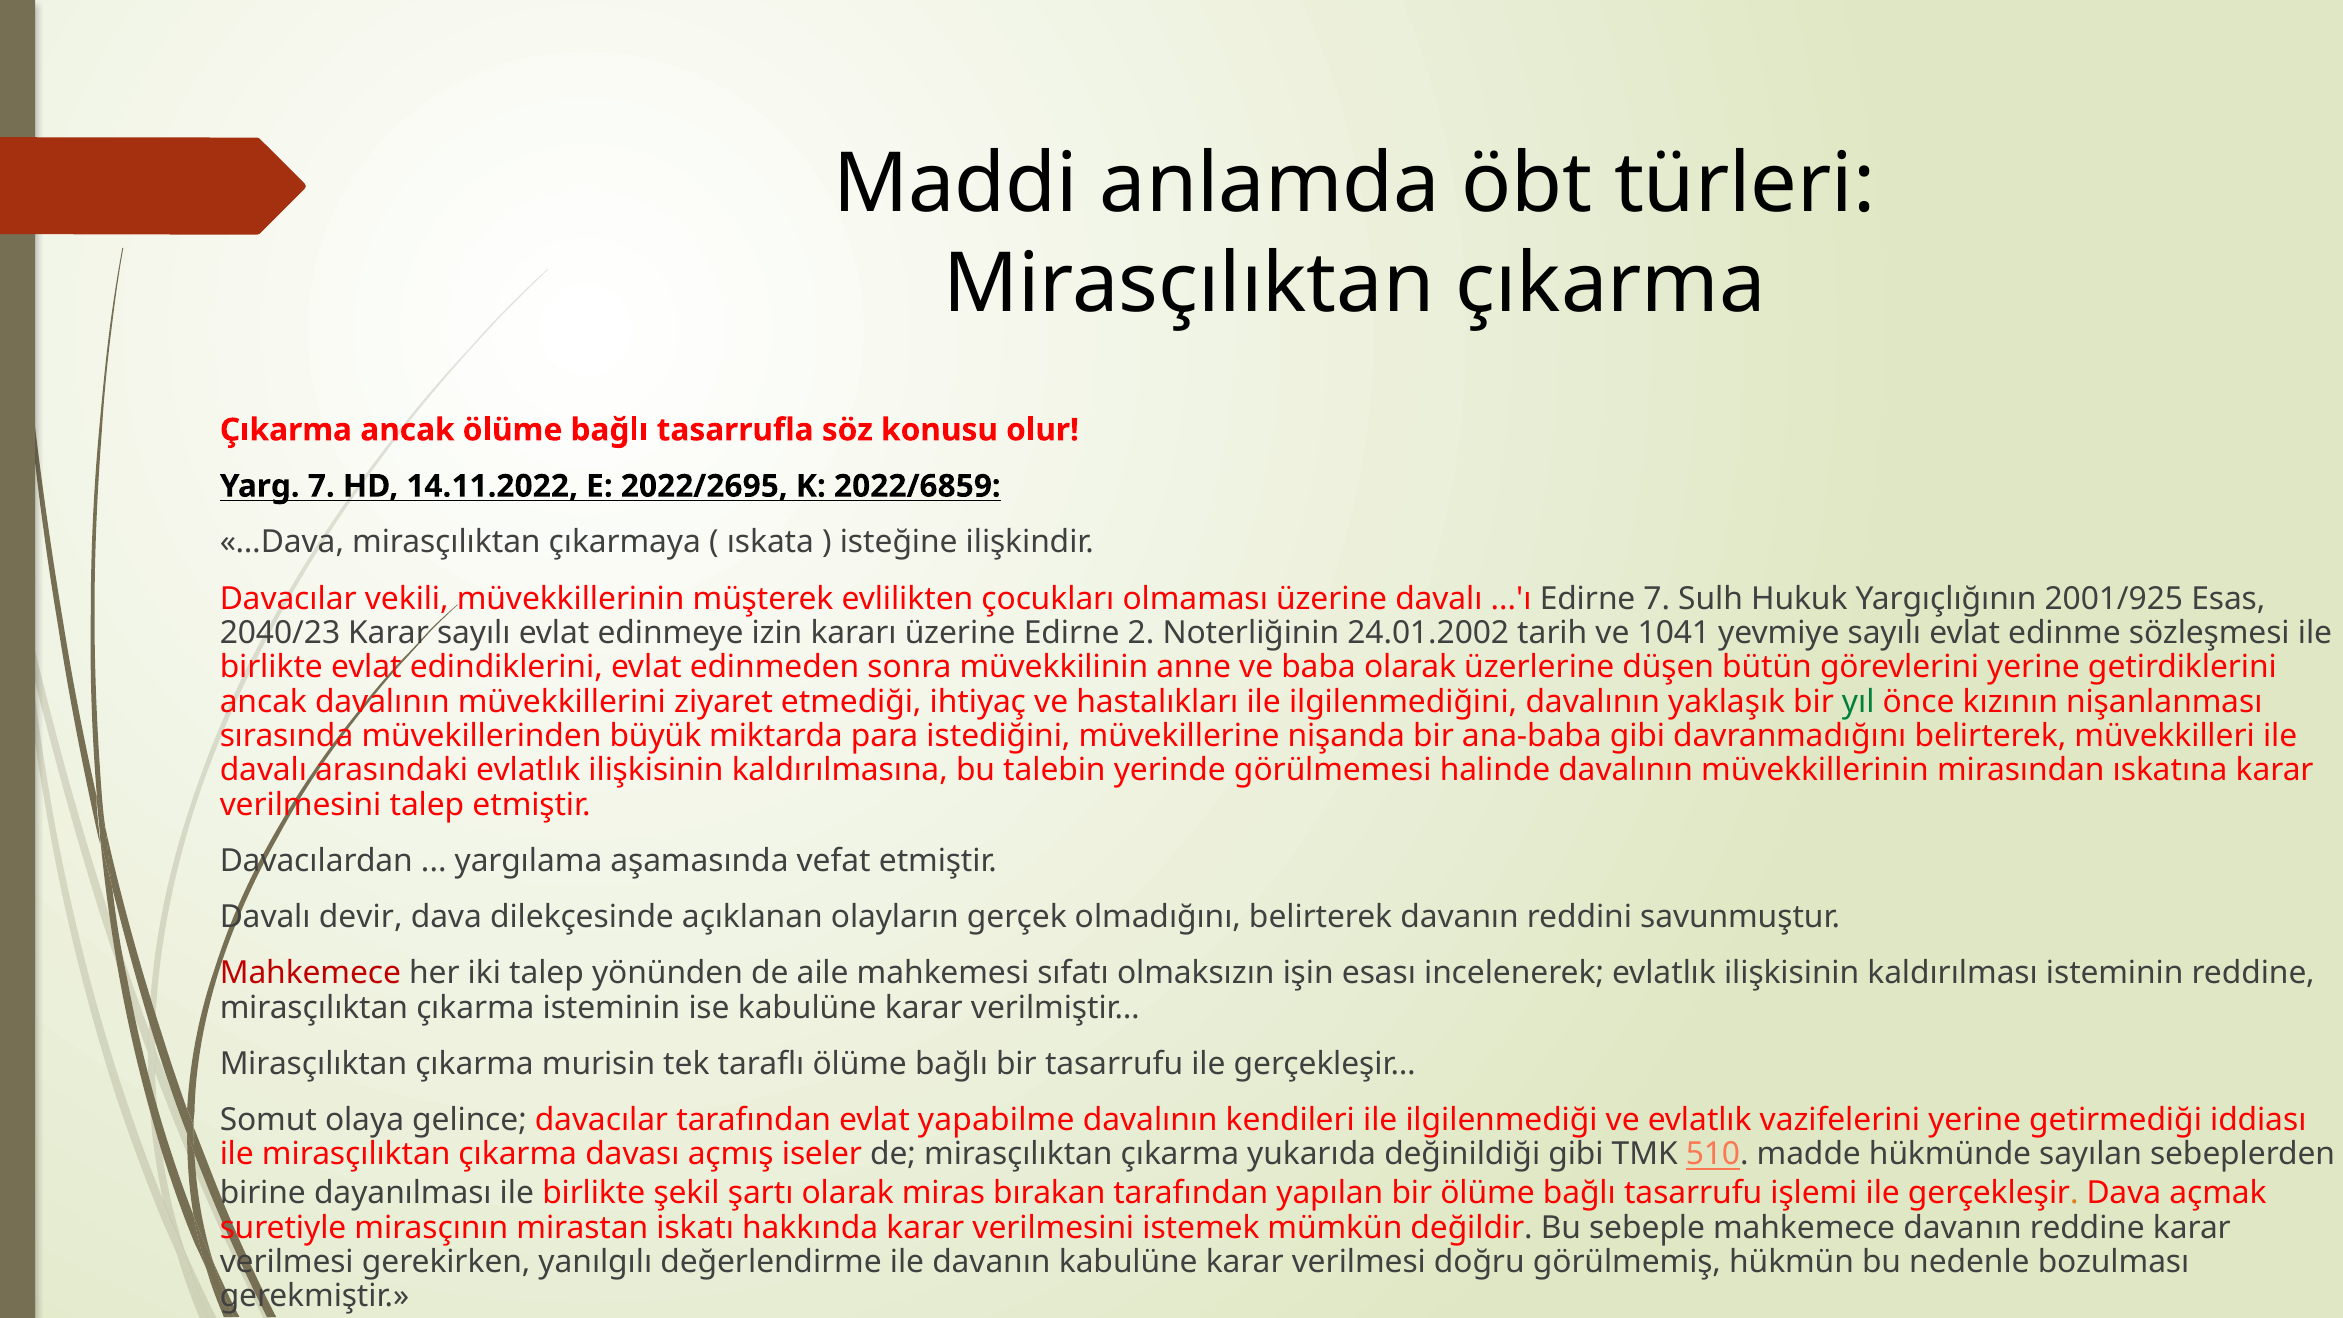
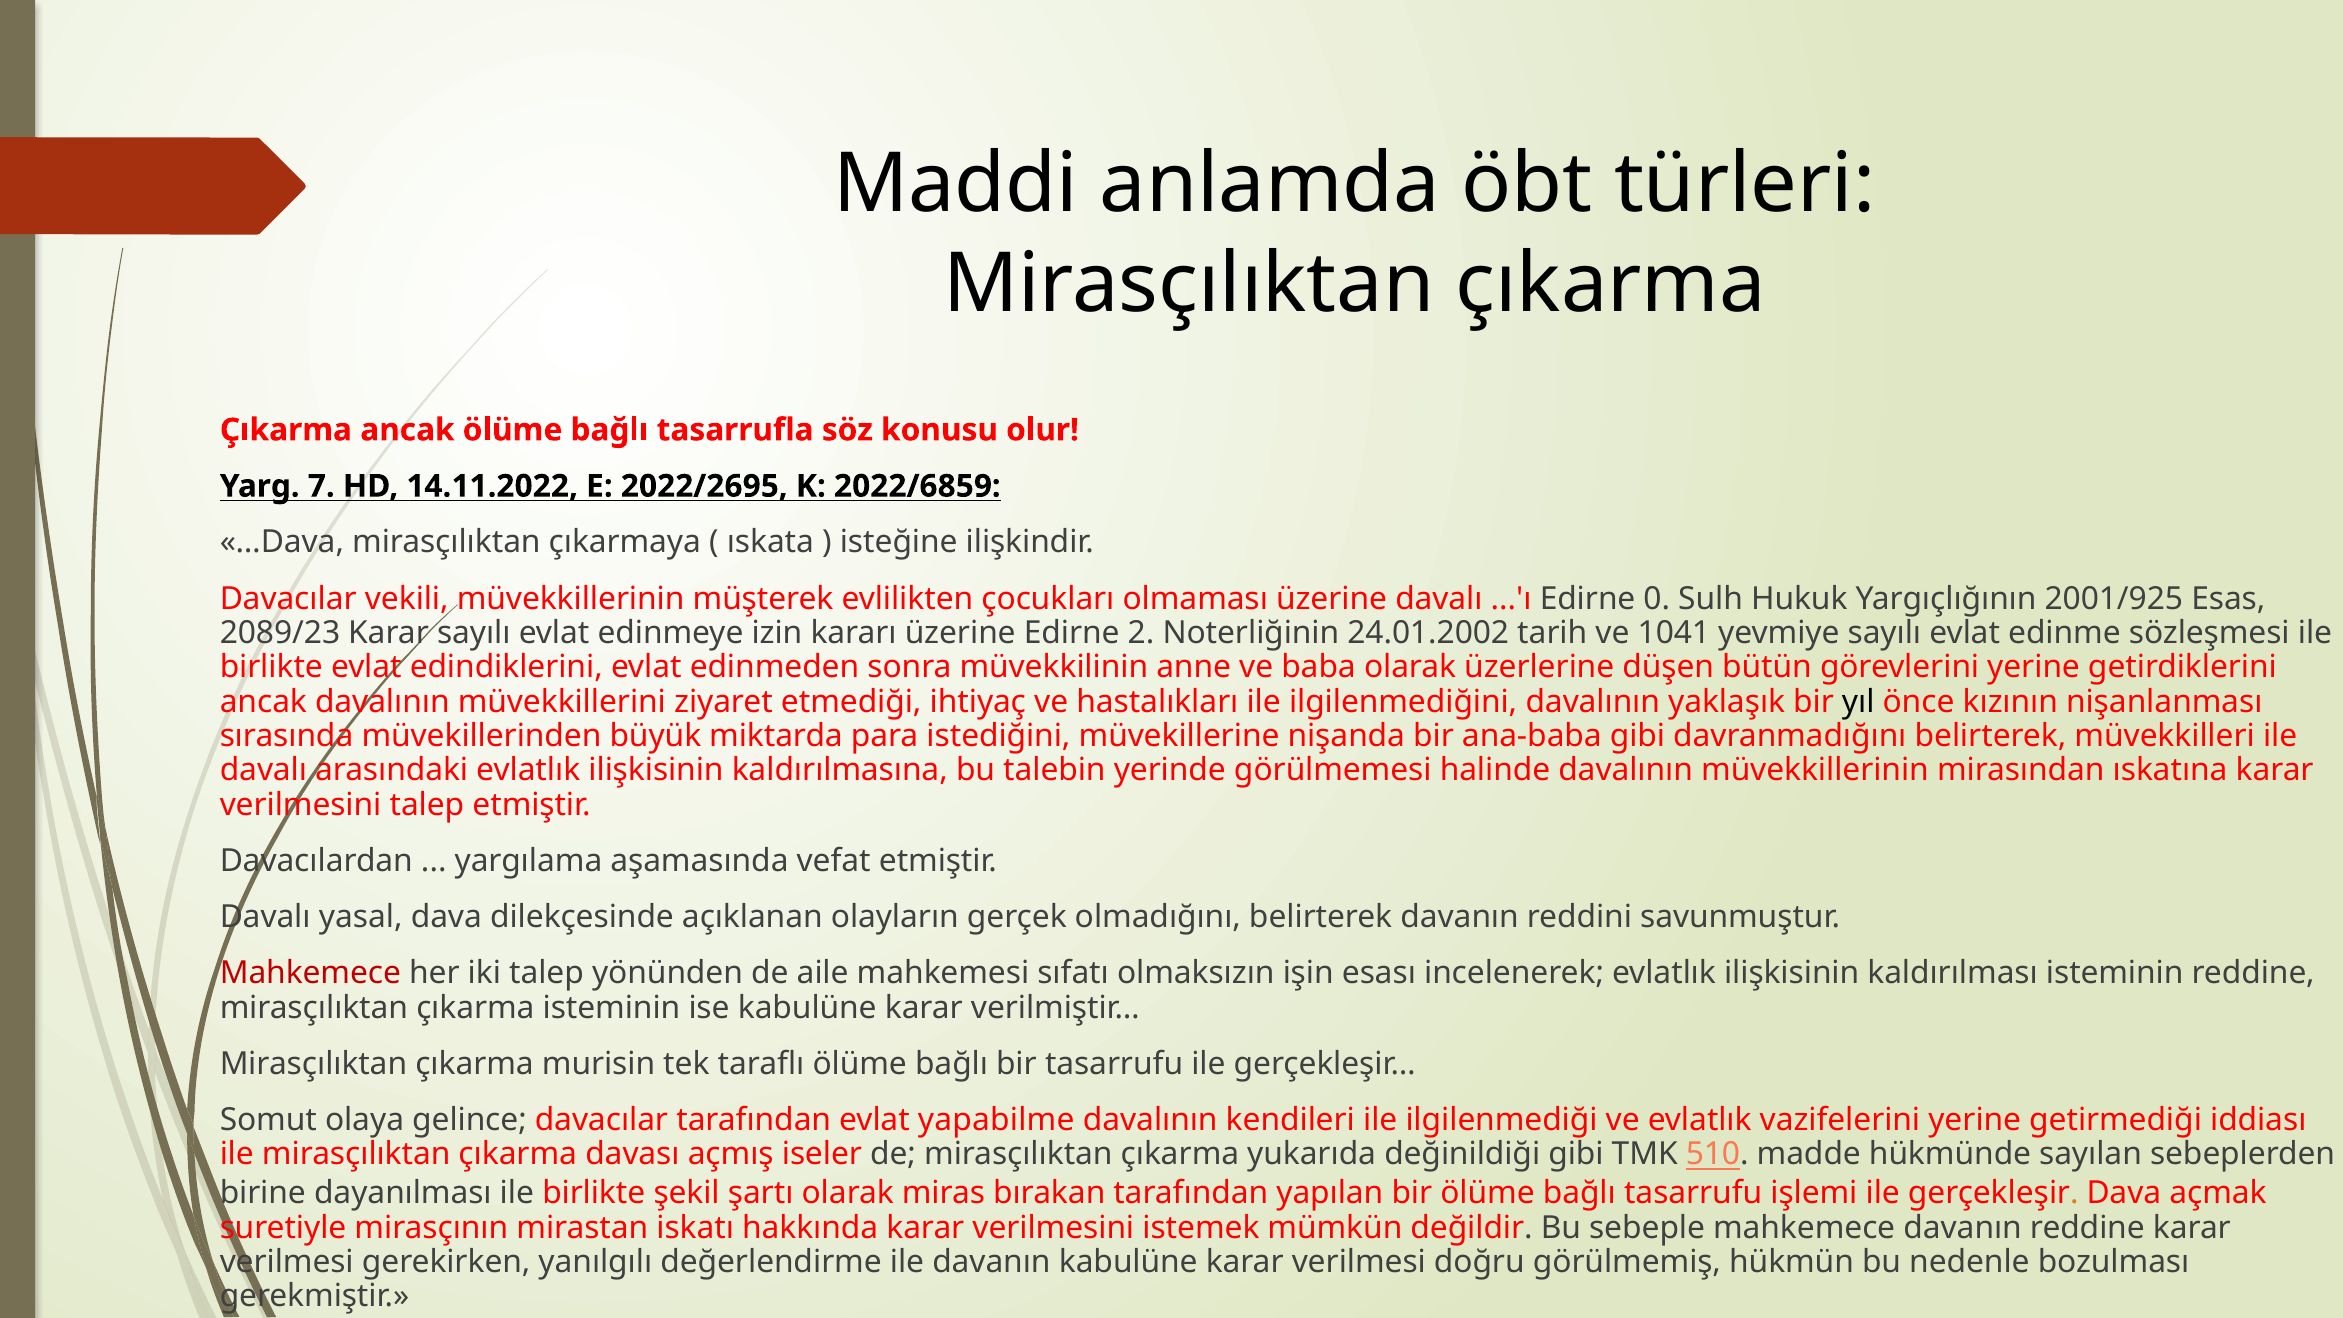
Edirne 7: 7 -> 0 (1657, 599)
2040/23: 2040/23 -> 2089/23 (280, 633)
yıl colour: green -> black (1858, 702)
devir: devir -> yasal (361, 917)
